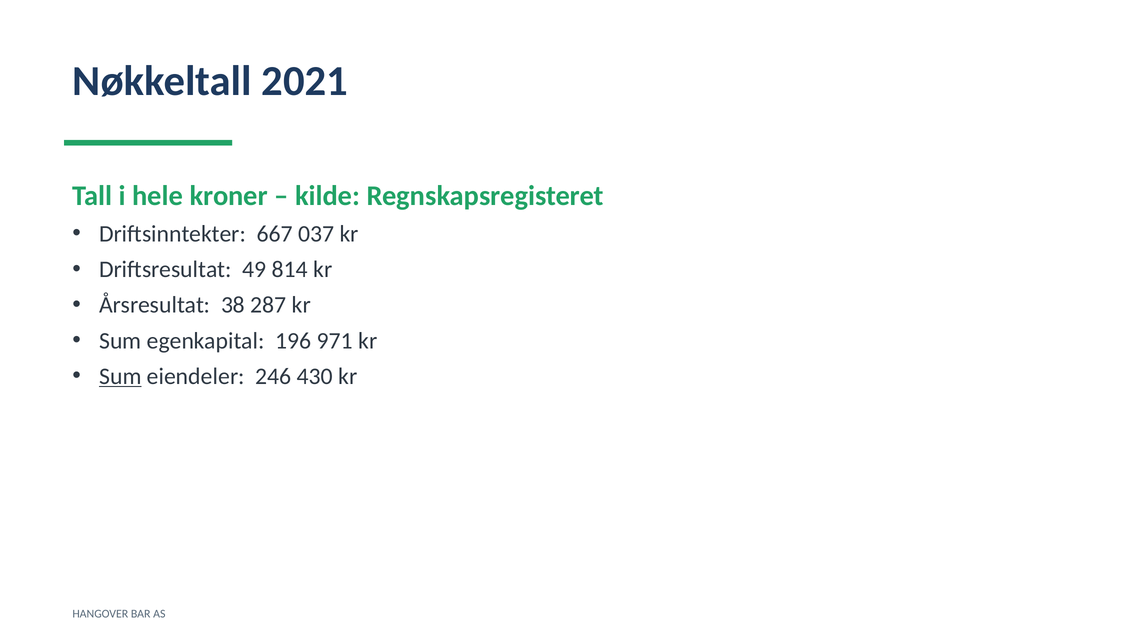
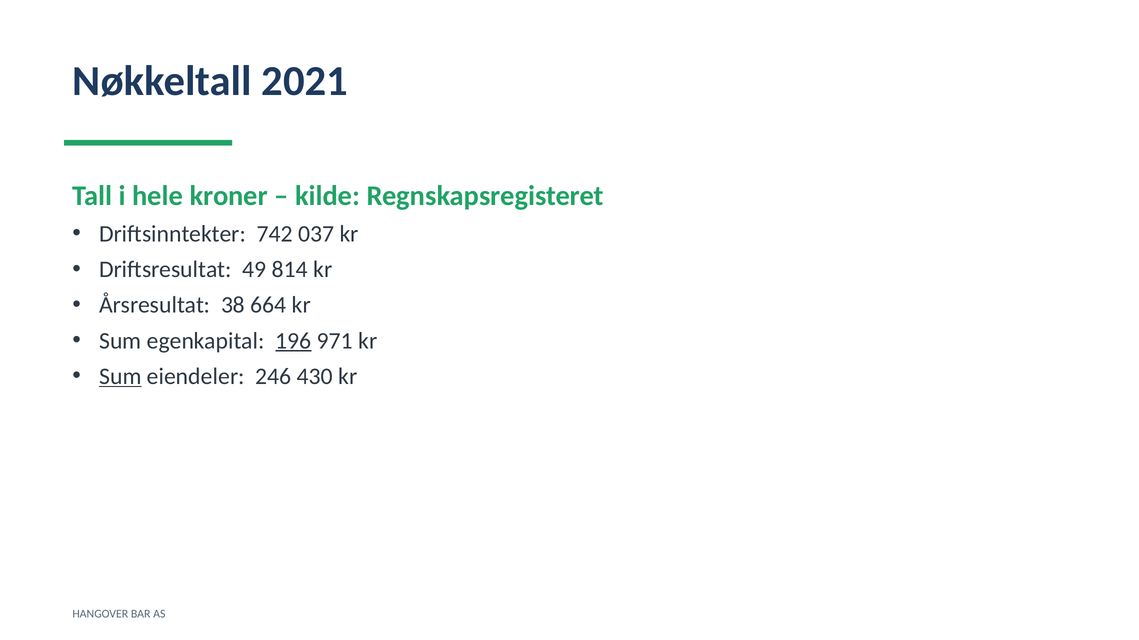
667: 667 -> 742 (275, 234)
287: 287 -> 664 (268, 305)
196 underline: none -> present (293, 341)
